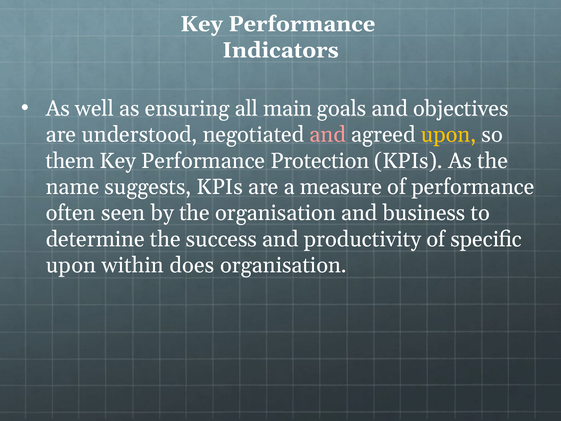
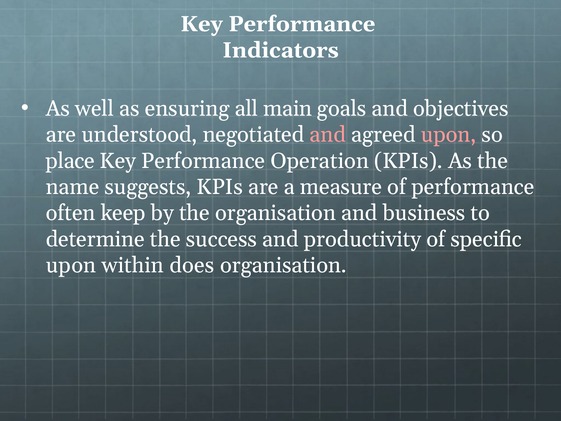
upon colour: yellow -> pink (449, 135)
them: them -> place (70, 161)
Protection: Protection -> Operation (320, 161)
seen: seen -> keep (123, 213)
